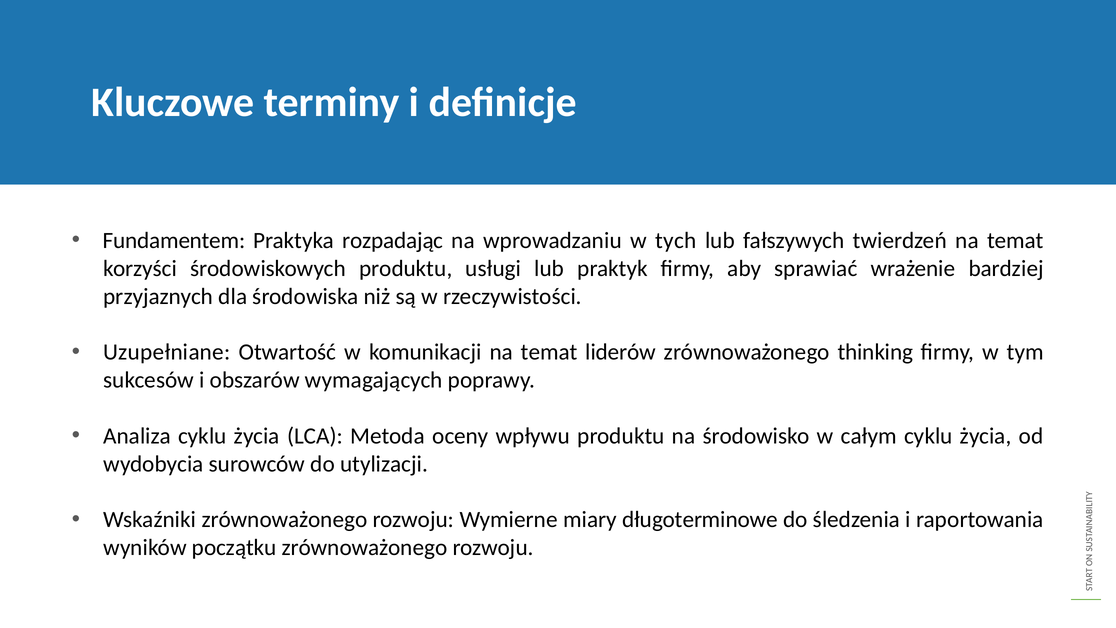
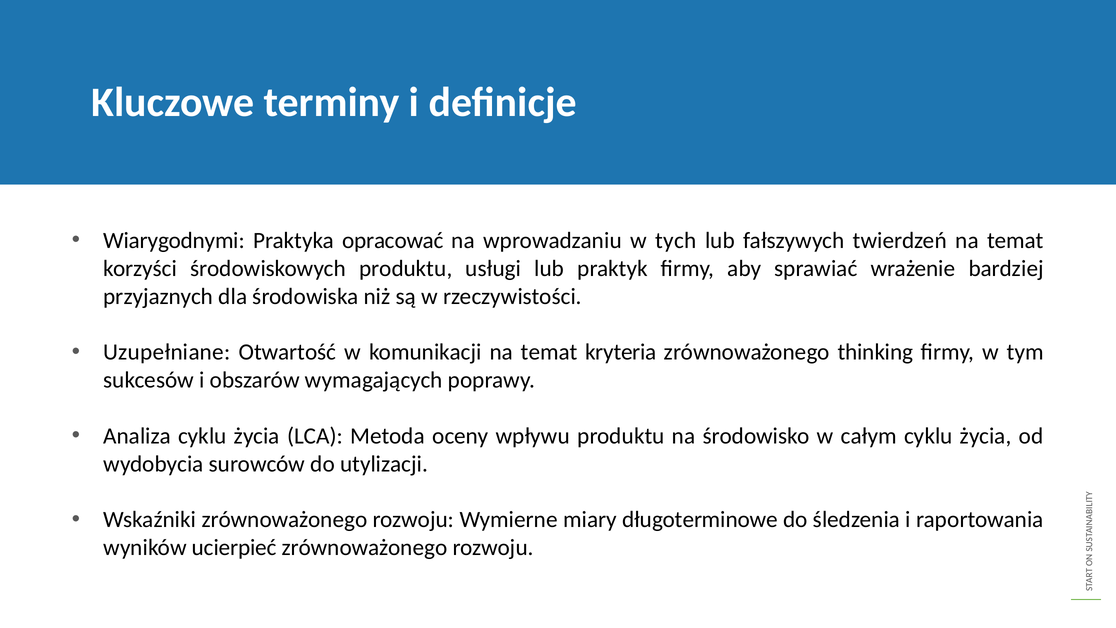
Fundamentem: Fundamentem -> Wiarygodnymi (174, 240)
rozpadając: rozpadając -> opracować (393, 240)
liderów: liderów -> kryteria (621, 352)
początku: początku -> ucierpieć (234, 547)
